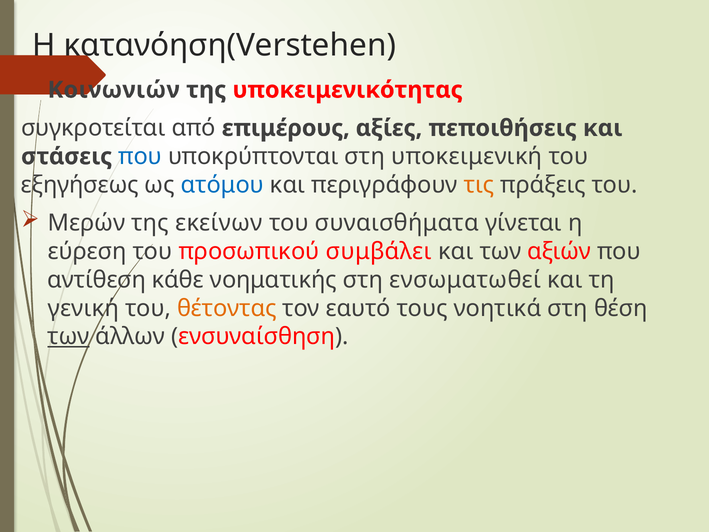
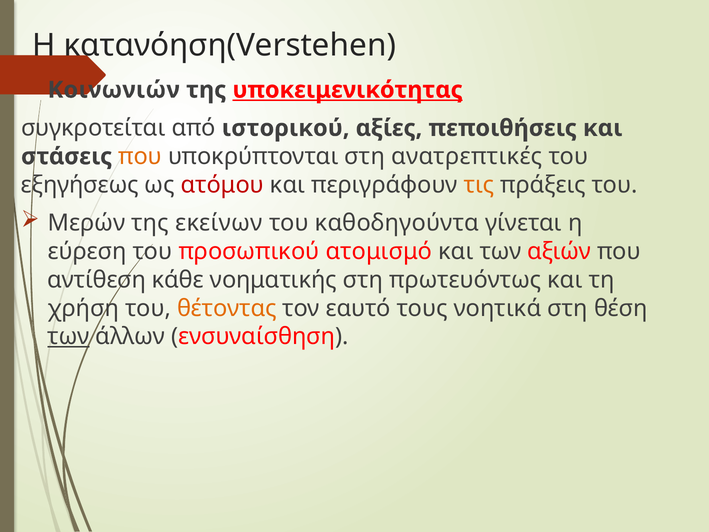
υποκειμενικότητας underline: none -> present (348, 90)
επιμέρους: επιμέρους -> ιστορικού (286, 128)
που colour: blue -> orange (140, 156)
υποκειμενική: υποκειμενική -> ανατρεπτικές (467, 156)
ατόμου colour: blue -> red (222, 185)
συναισθήματα: συναισθήματα -> καθοδηγούντα (397, 223)
συμβάλει: συμβάλει -> ατομισμό (379, 251)
ενσωματωθεί: ενσωματωθεί -> πρωτευόντως (465, 280)
γενική: γενική -> χρήση (83, 308)
